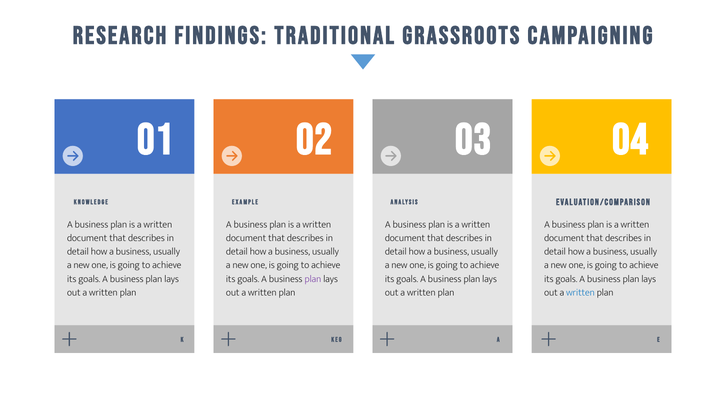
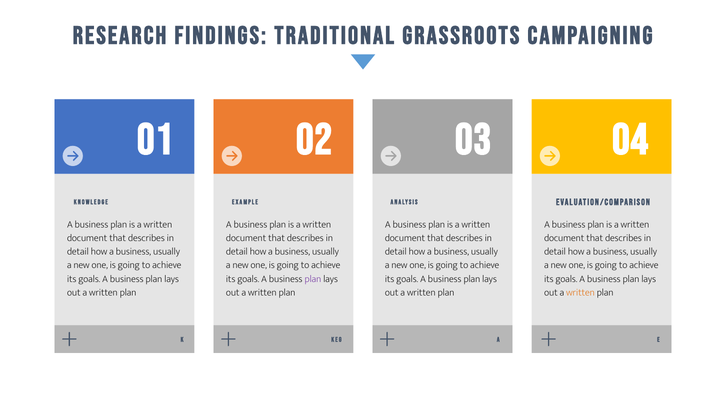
written colour: blue -> orange (580, 293)
